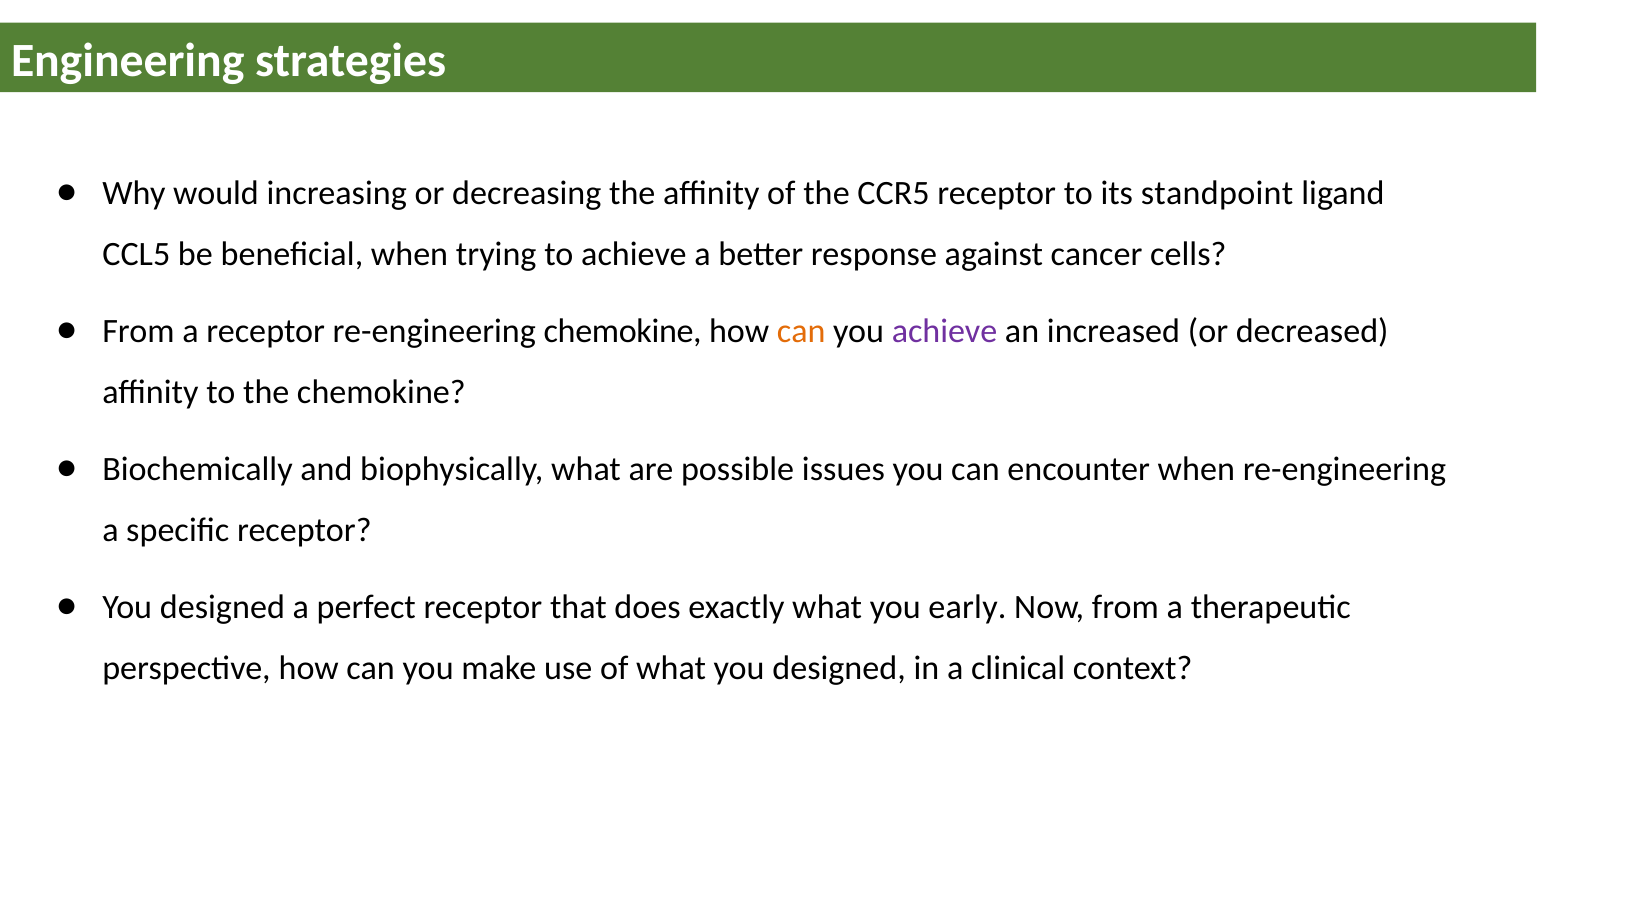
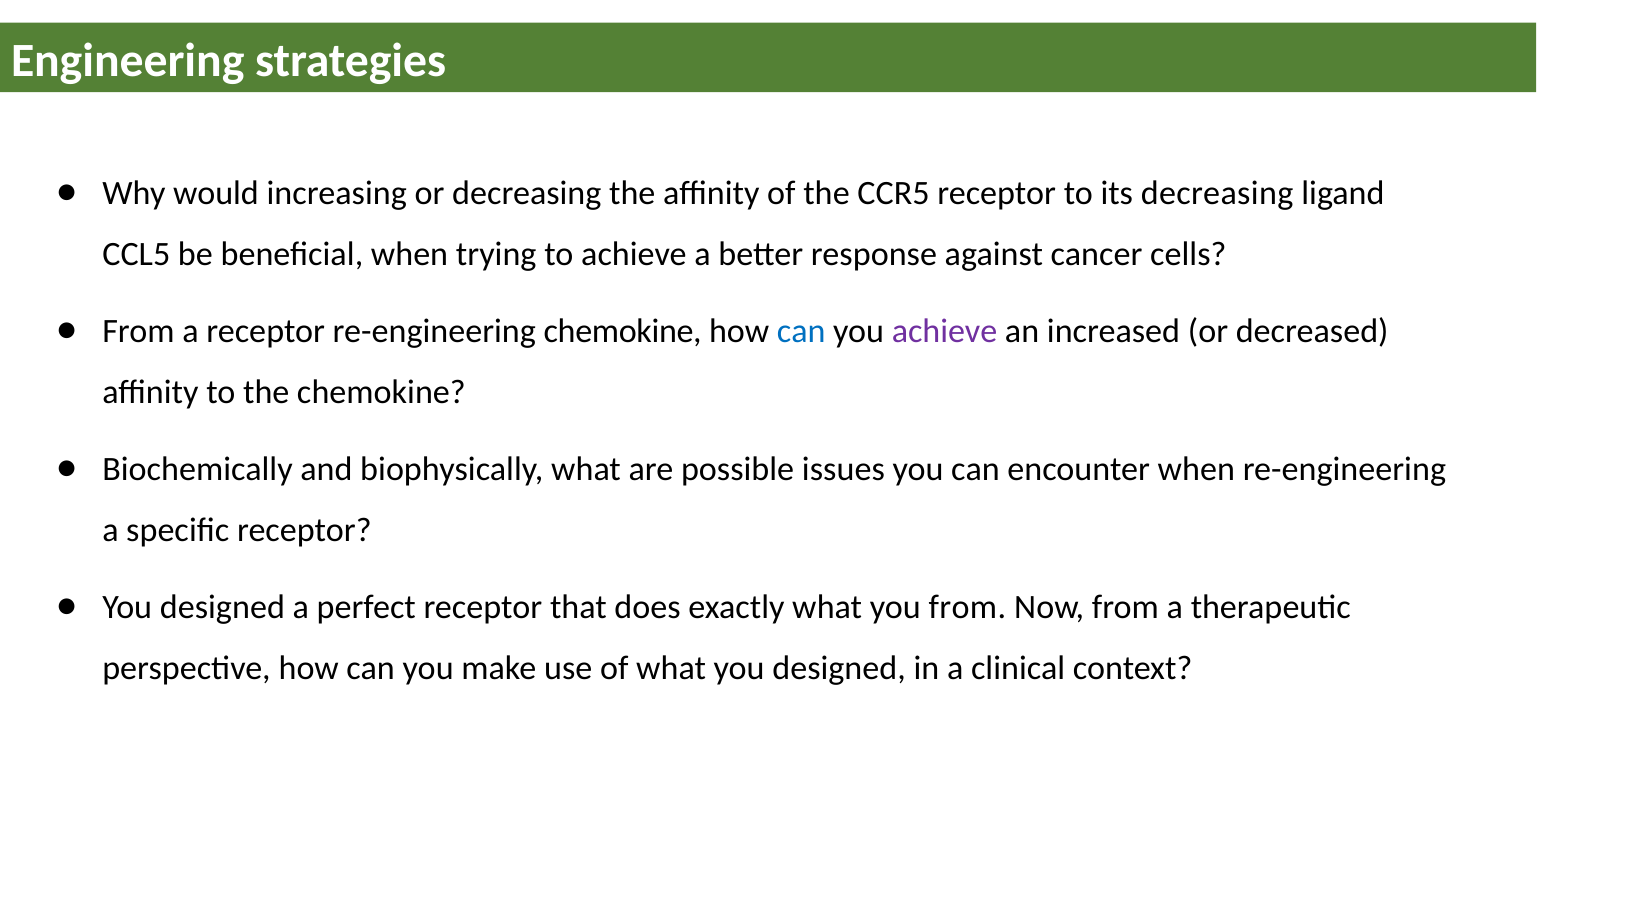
its standpoint: standpoint -> decreasing (1217, 193)
can colour: orange -> blue (801, 331)
you early: early -> from (967, 607)
